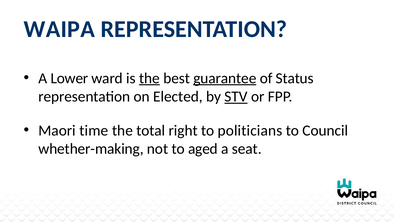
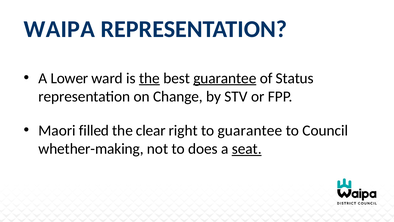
Elected: Elected -> Change (178, 96)
STV underline: present -> none (236, 96)
time: time -> filled (94, 130)
total: total -> clear (151, 130)
to politicians: politicians -> guarantee (250, 130)
aged: aged -> does (203, 149)
seat underline: none -> present (247, 149)
